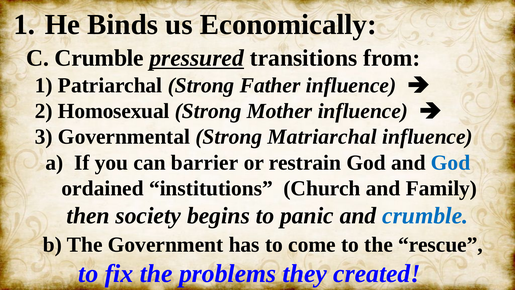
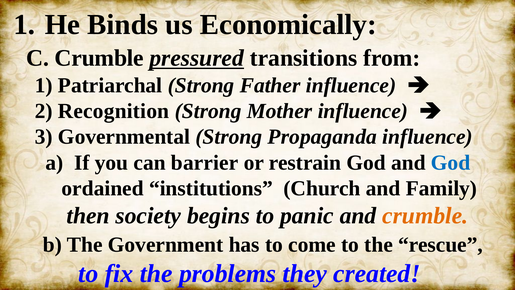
Homosexual: Homosexual -> Recognition (114, 111)
Matriarchal: Matriarchal -> Propaganda (322, 137)
crumble colour: blue -> orange (425, 215)
